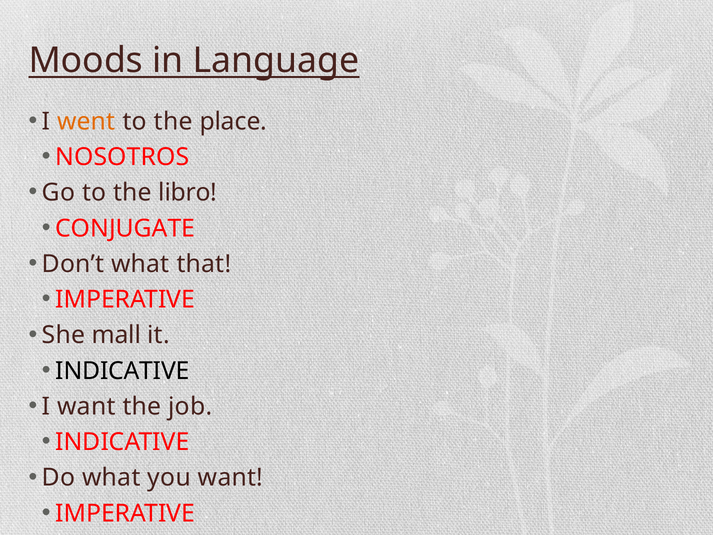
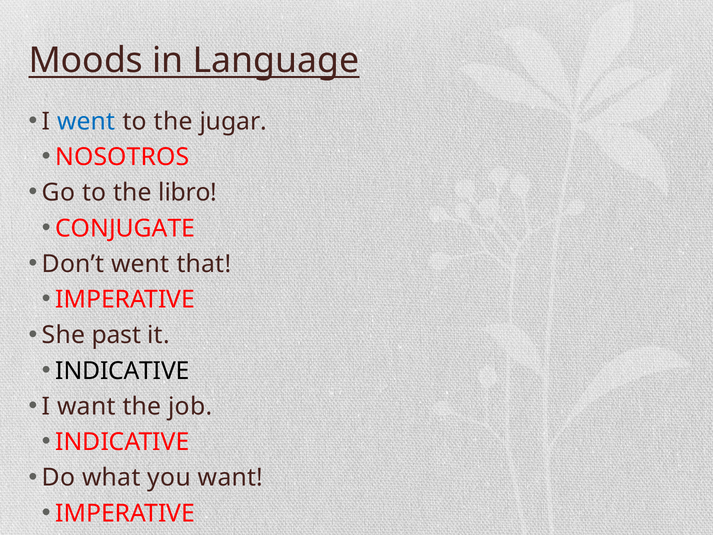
went colour: orange -> blue (86, 121)
place: place -> jugar (233, 121)
Don’t what: what -> went (140, 264)
mall: mall -> past (116, 335)
